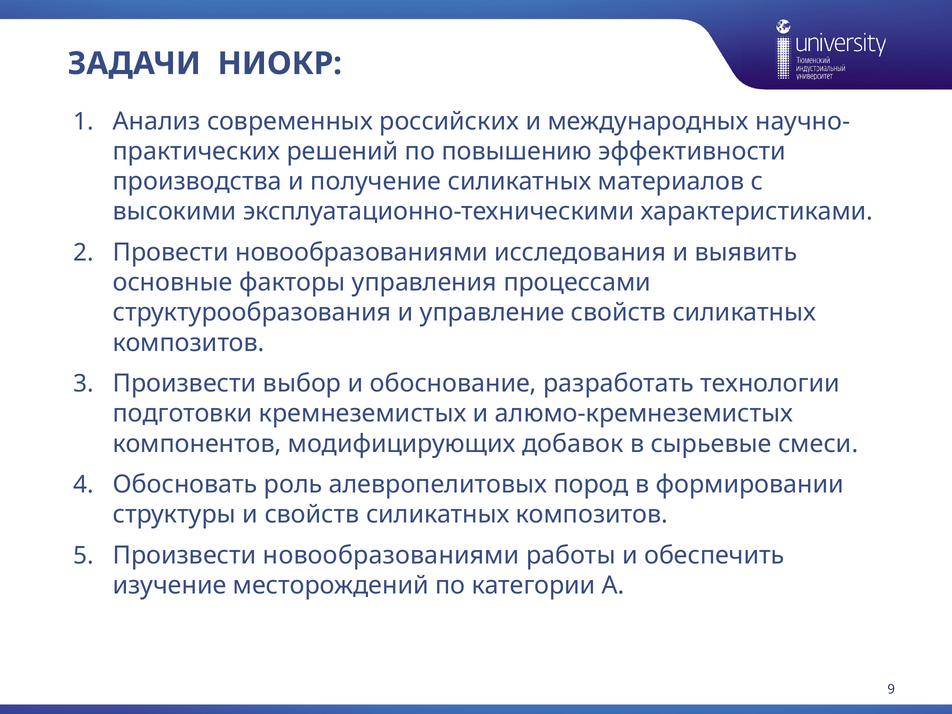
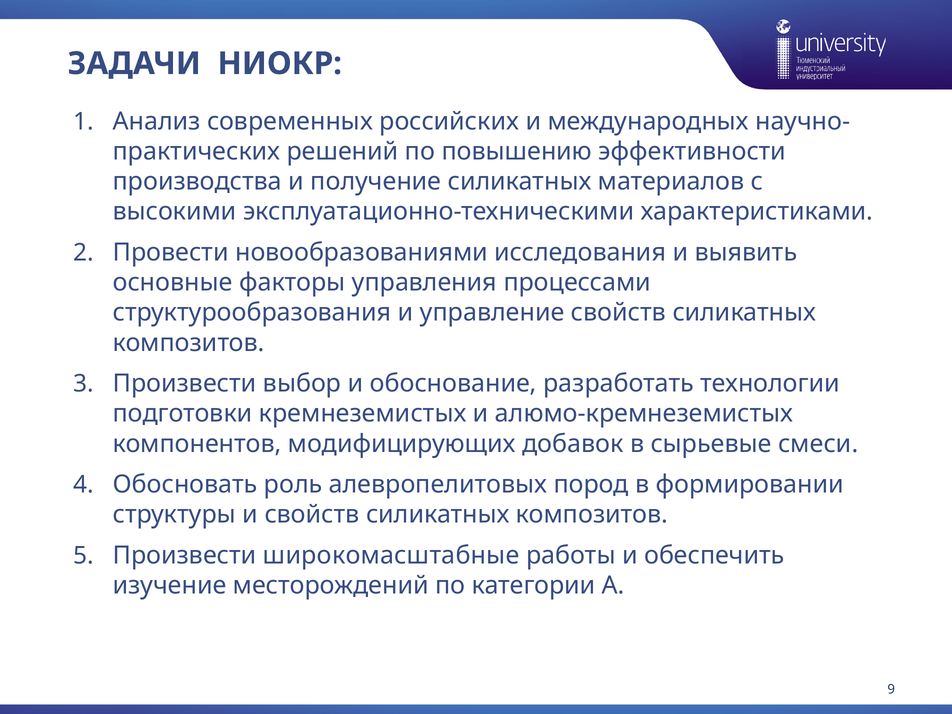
Произвести новообразованиями: новообразованиями -> широкомасштабные (391, 555)
